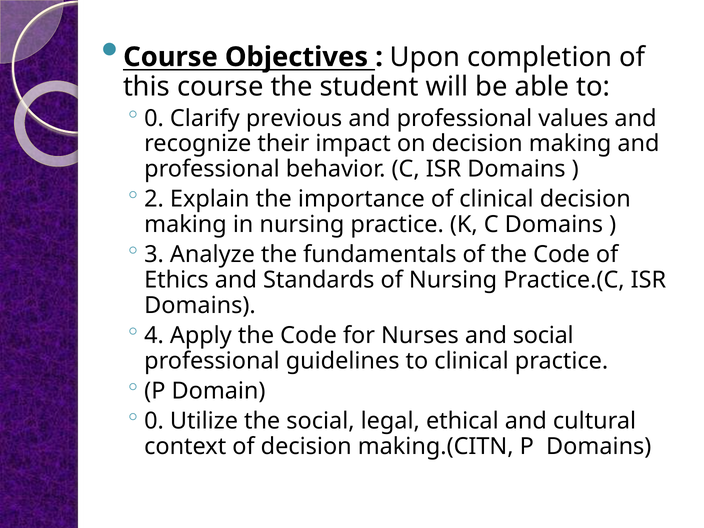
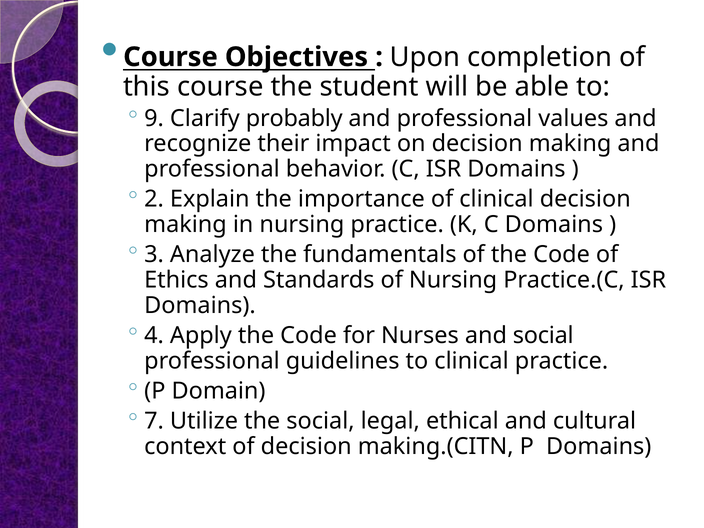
0: 0 -> 9 (154, 118)
previous: previous -> probably (294, 118)
0: 0 -> 7 (154, 421)
